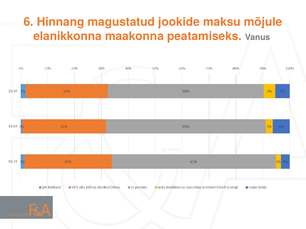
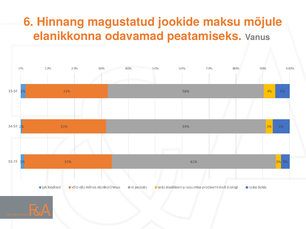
maakonna: maakonna -> odavamad (134, 36)
